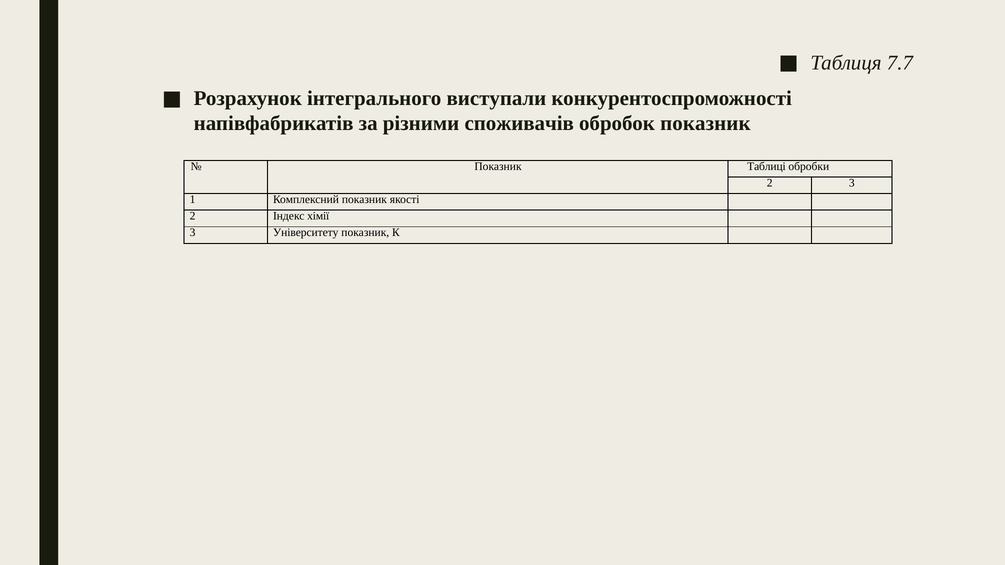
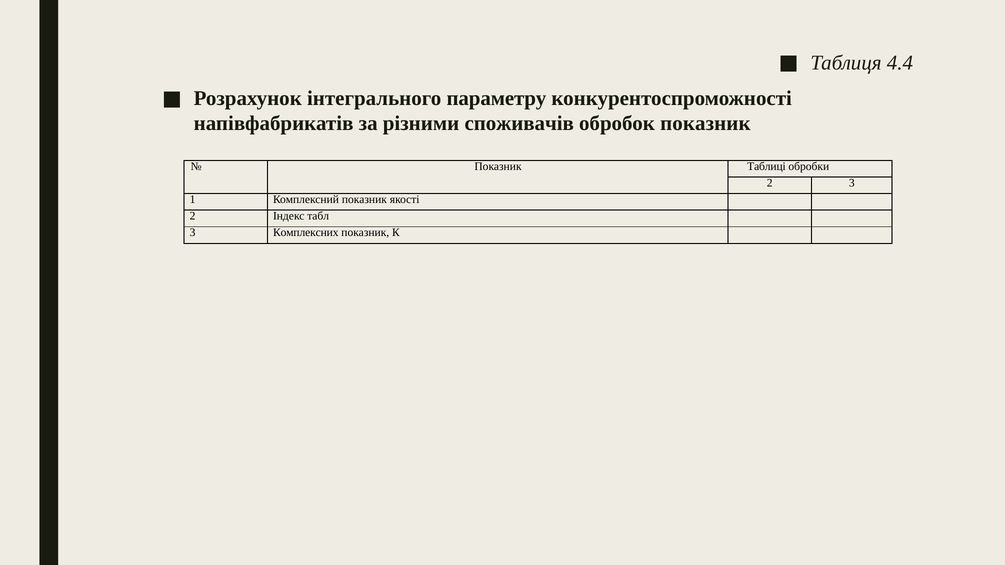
7.7: 7.7 -> 4.4 (900, 63)
виступали: виступали -> параметру (496, 98)
хімії: хімії -> табл (318, 216)
Університету: Університету -> Комплексних (306, 233)
